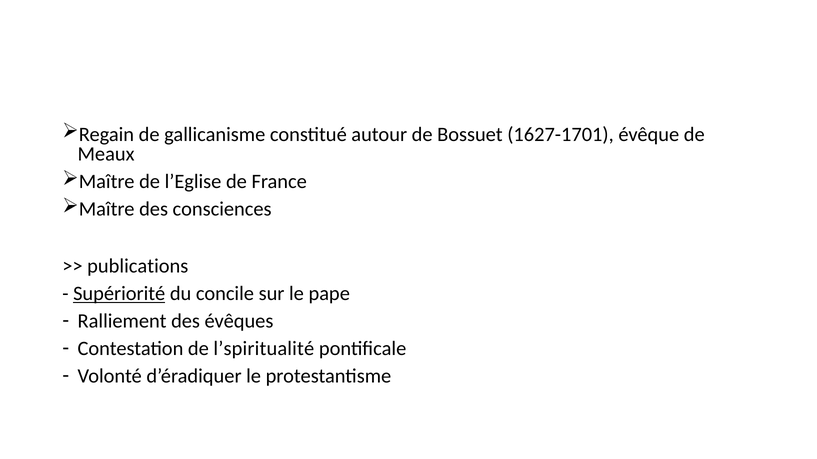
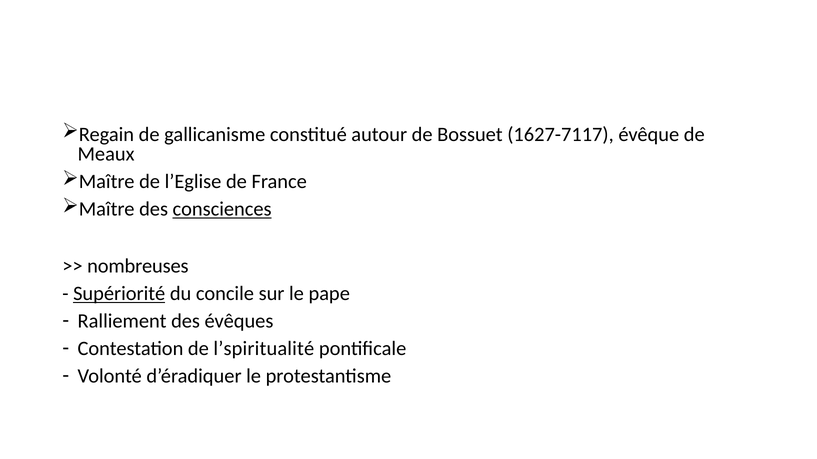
1627-1701: 1627-1701 -> 1627-7117 (561, 135)
consciences underline: none -> present (222, 209)
publications: publications -> nombreuses (138, 267)
